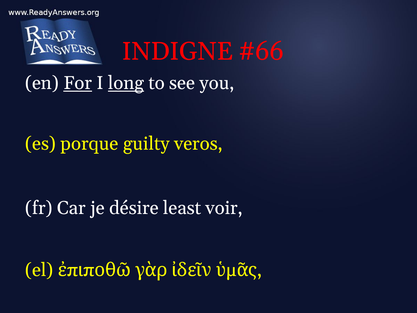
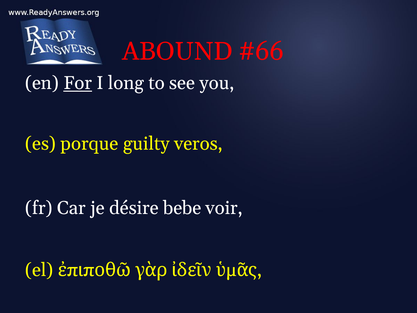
INDIGNE: INDIGNE -> ABOUND (177, 51)
long underline: present -> none (126, 83)
least: least -> bebe (182, 208)
